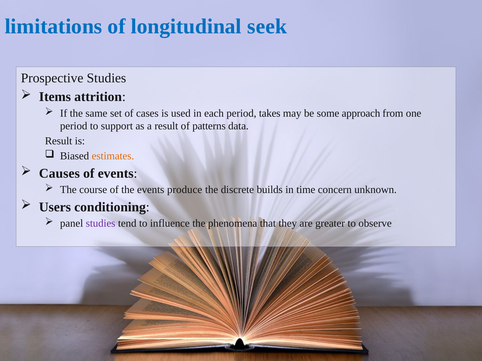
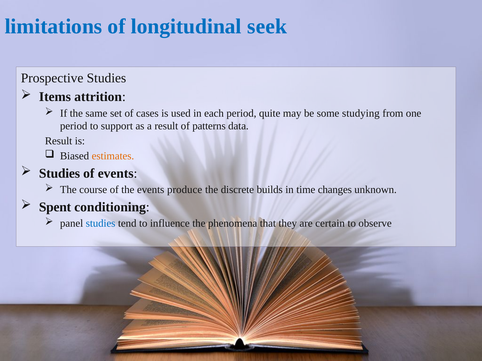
takes: takes -> quite (270, 113)
approach: approach -> studying (361, 113)
Causes: Causes -> Studies (60, 174)
concern: concern -> changes (335, 190)
Users: Users -> Spent (55, 207)
studies colour: purple -> blue (101, 224)
greater: greater -> certain (330, 224)
